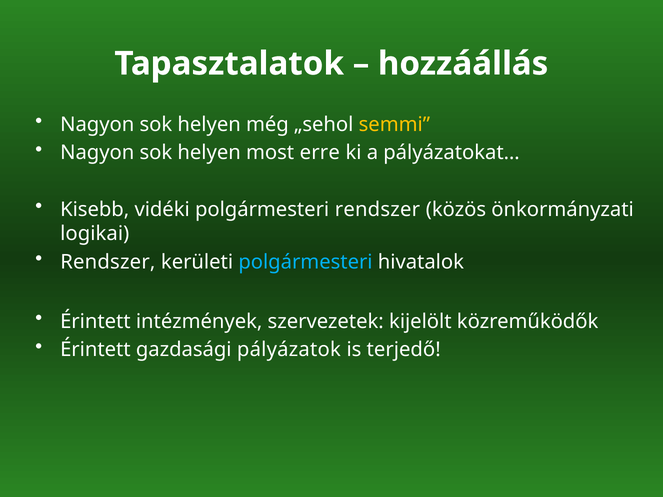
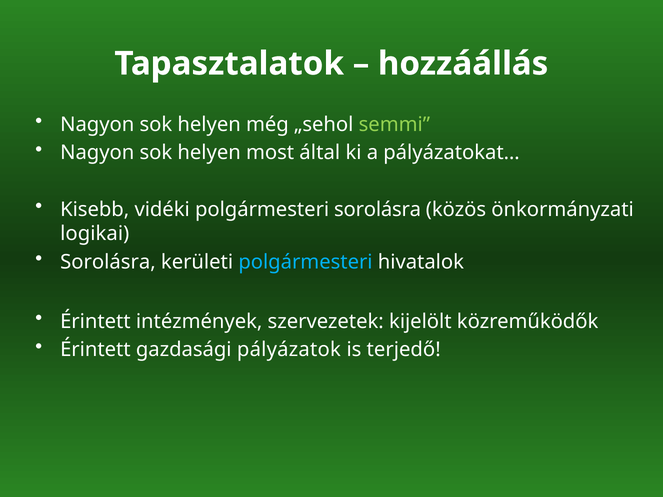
semmi colour: yellow -> light green (394, 125)
erre: erre -> által (320, 153)
polgármesteri rendszer: rendszer -> sorolásra (378, 210)
Rendszer: Rendszer -> Sorolásra (108, 262)
